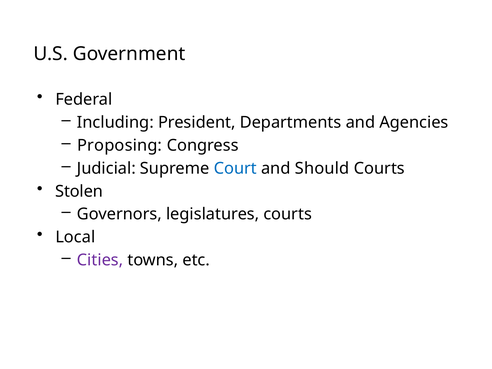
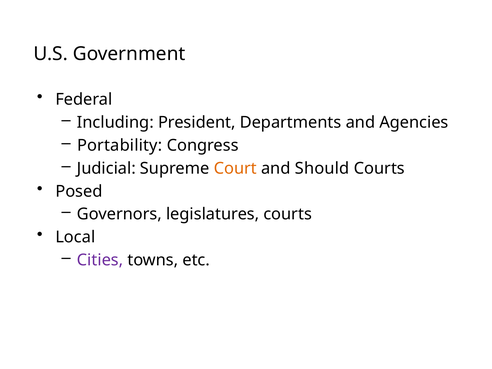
Proposing: Proposing -> Portability (120, 145)
Court colour: blue -> orange (235, 168)
Stolen: Stolen -> Posed (79, 191)
